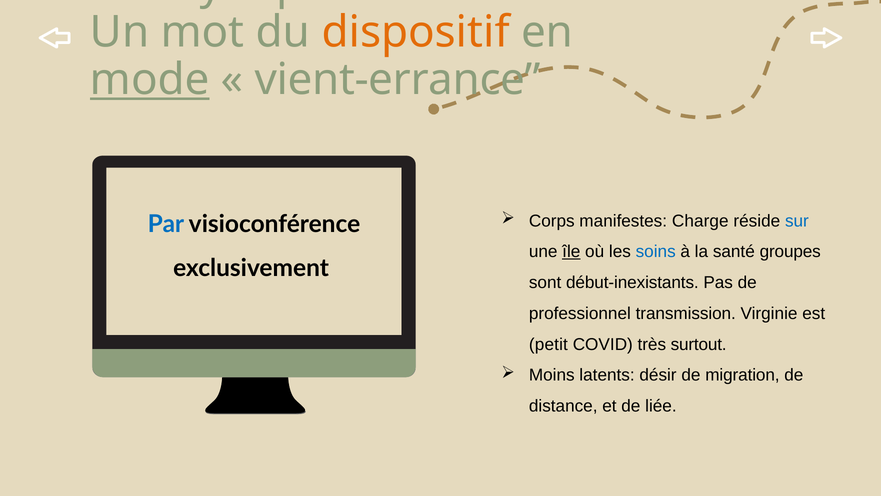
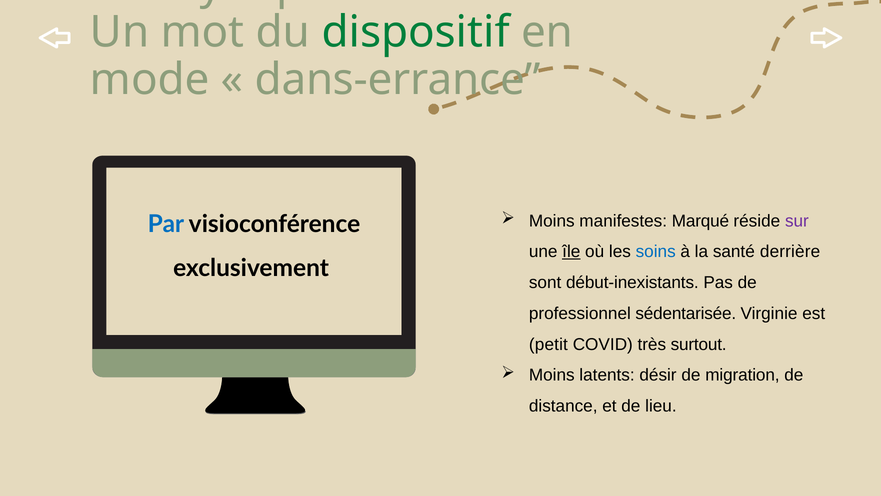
dispositif colour: orange -> green (416, 32)
mode underline: present -> none (150, 80)
vient-errance: vient-errance -> dans-errance (398, 80)
Corps: Corps -> Moins (552, 221)
Charge: Charge -> Marqué (700, 221)
sur colour: blue -> purple (797, 221)
groupes: groupes -> derrière (790, 252)
transmission: transmission -> sédentarisée (686, 313)
liée: liée -> lieu (661, 406)
